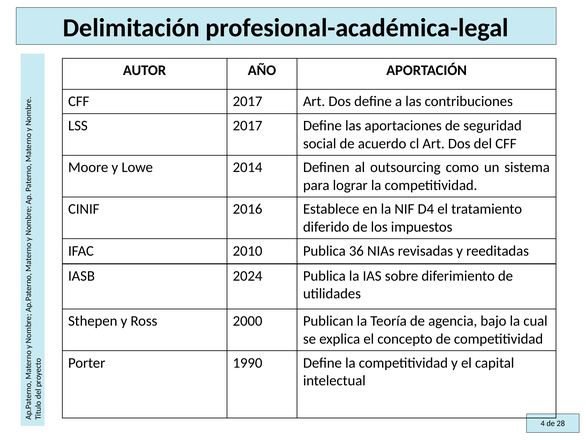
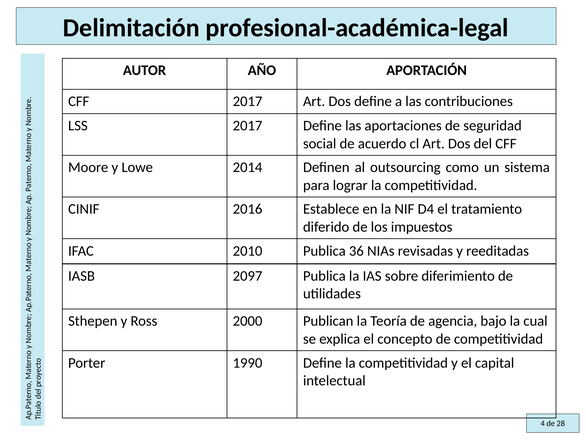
2024: 2024 -> 2097 (248, 276)
